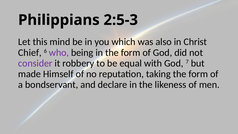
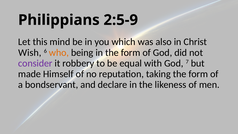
2:5-3: 2:5-3 -> 2:5-9 (121, 20)
Chief: Chief -> Wish (30, 53)
who colour: purple -> orange (59, 53)
